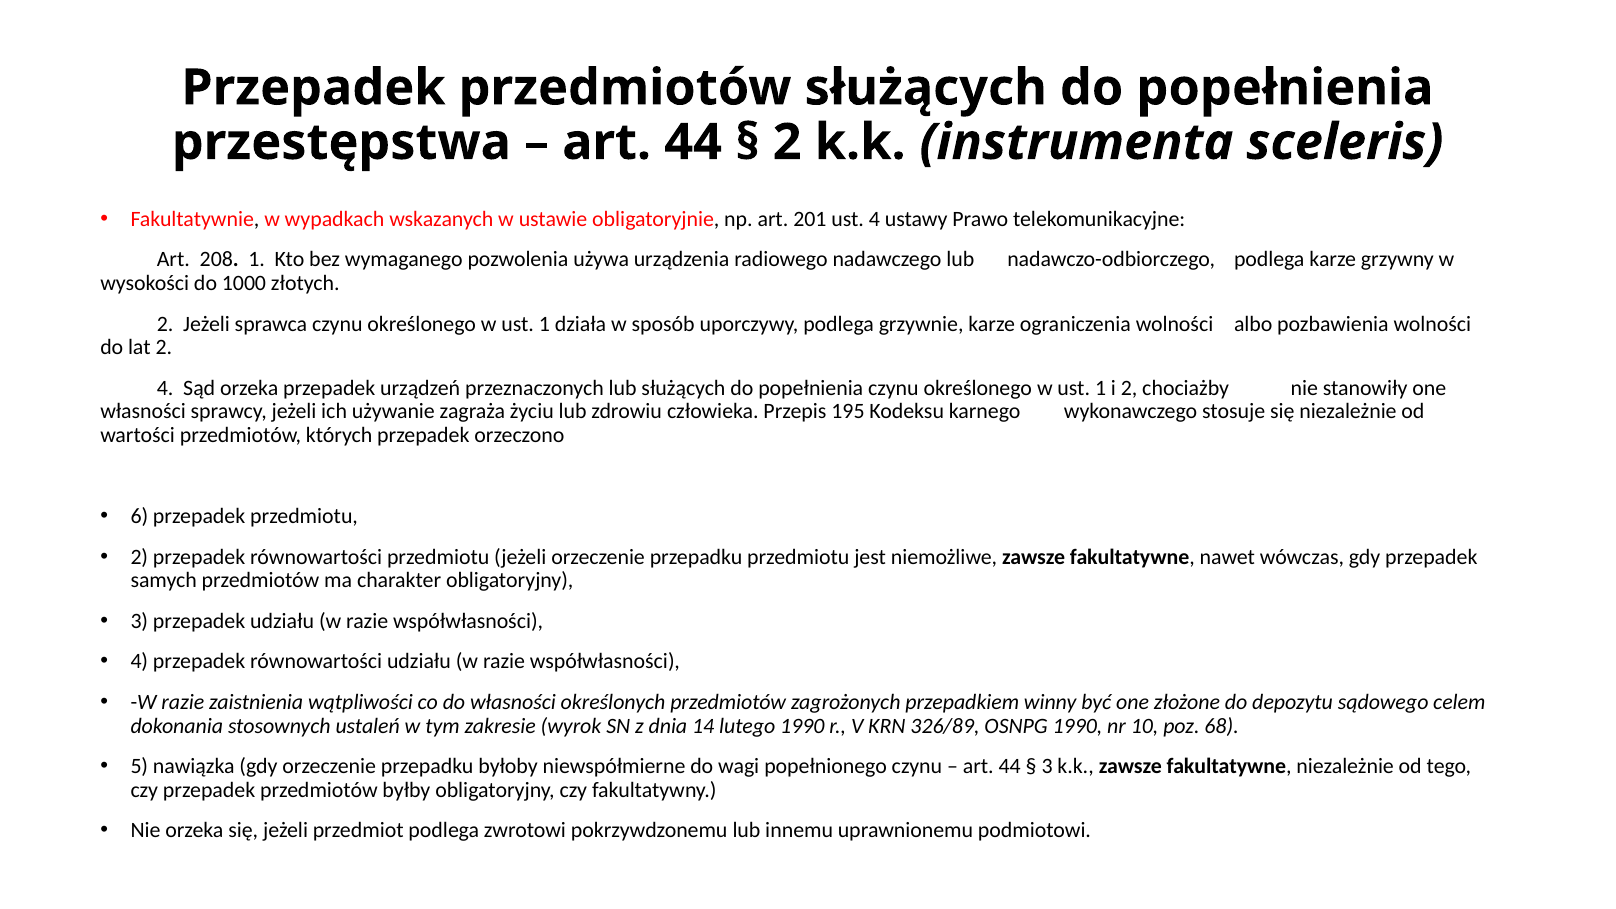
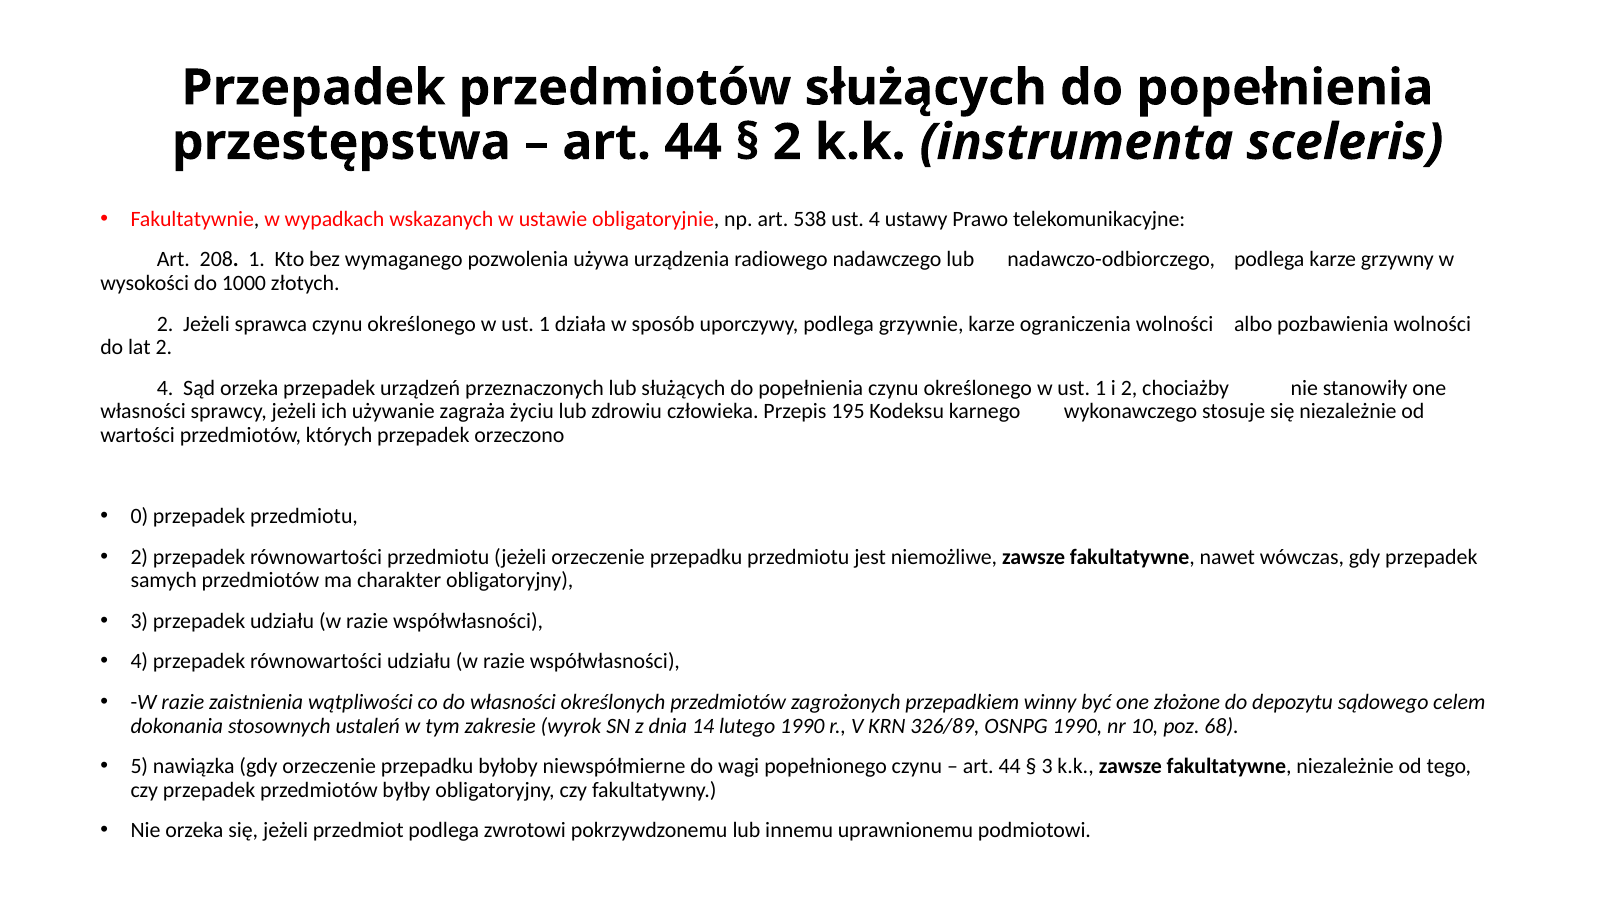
201: 201 -> 538 (810, 219)
6: 6 -> 0 (139, 516)
